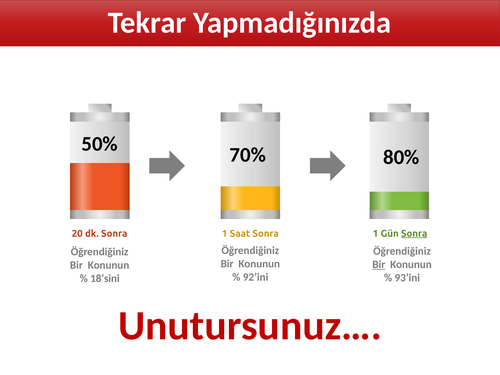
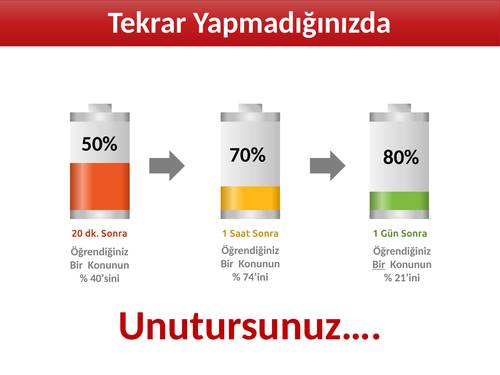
Sonra underline: present -> none (414, 234)
92’ini: 92’ini -> 74’ini (256, 277)
93’ini: 93’ini -> 21’ini (407, 278)
18’sini: 18’sini -> 40’sini (105, 278)
